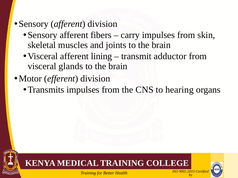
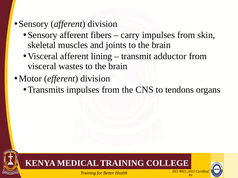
glands: glands -> wastes (71, 66)
hearing: hearing -> tendons (180, 90)
